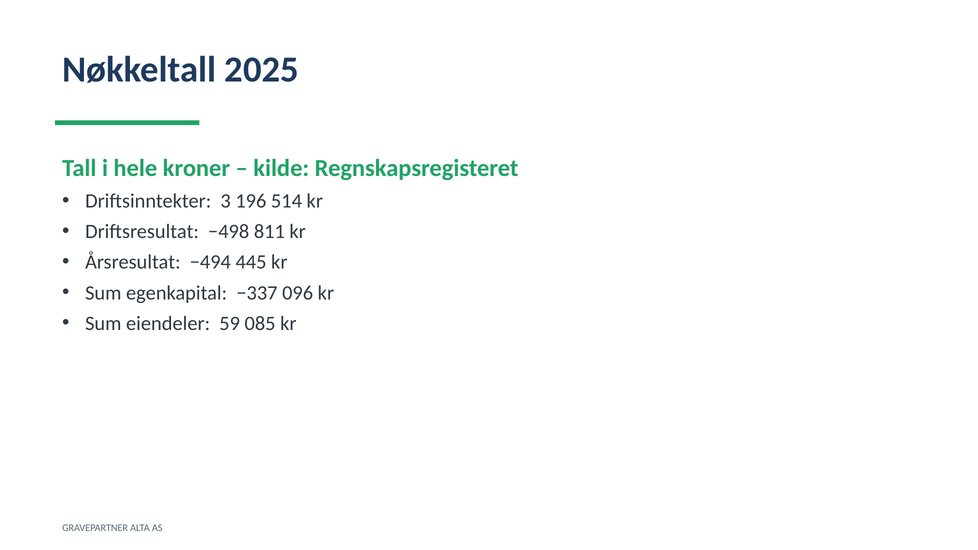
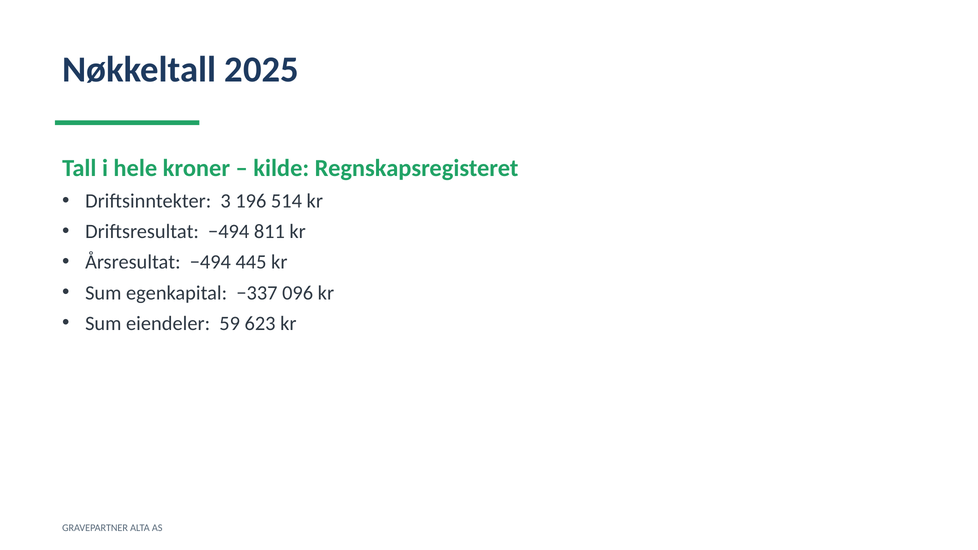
Driftsresultat −498: −498 -> −494 (229, 232)
085: 085 -> 623 (260, 323)
